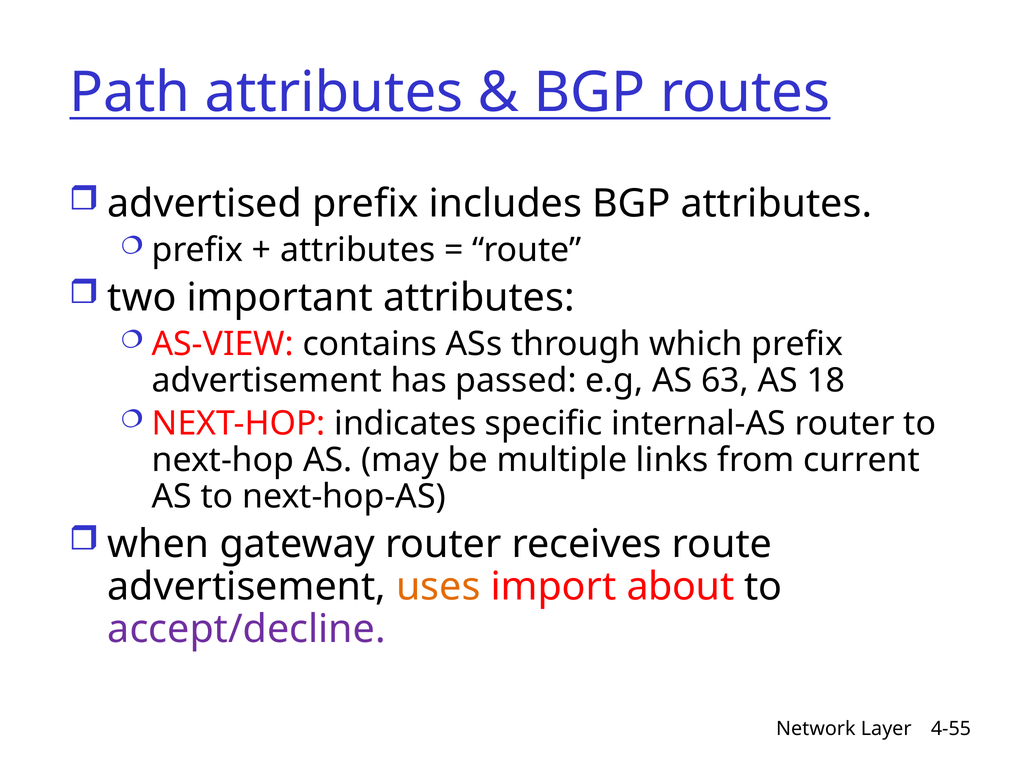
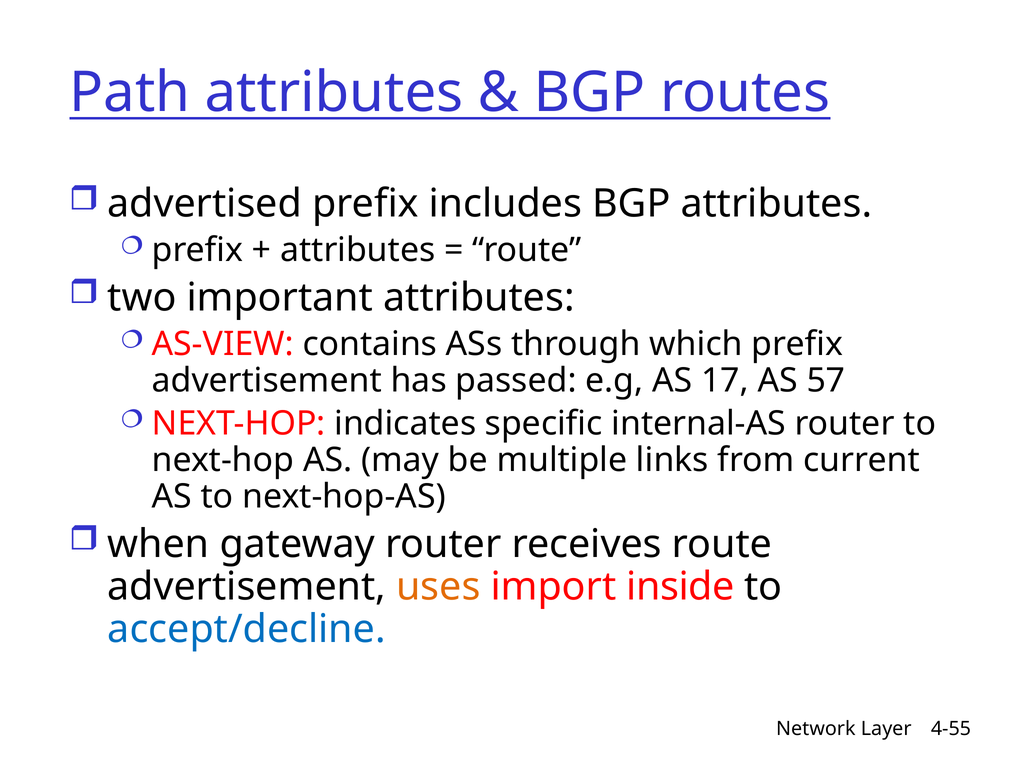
63: 63 -> 17 (725, 381)
18: 18 -> 57 (826, 381)
about: about -> inside (680, 587)
accept/decline colour: purple -> blue (247, 630)
